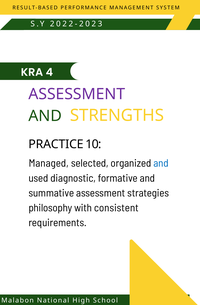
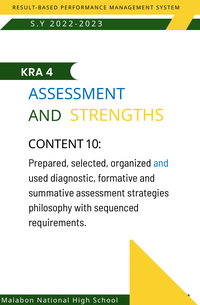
ASSESSMENT colour: purple -> blue (77, 94)
PRACTICE: PRACTICE -> CONTENT (56, 145)
Managed: Managed -> Prepared (49, 164)
consistent: consistent -> sequenced (116, 208)
